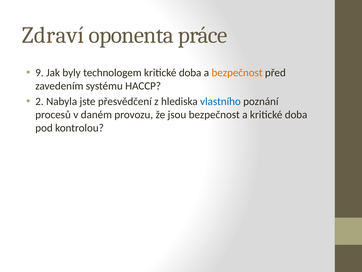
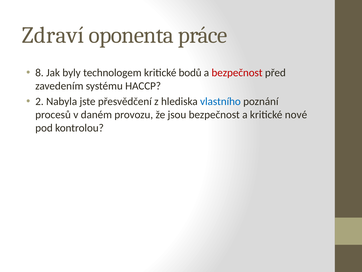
9: 9 -> 8 (39, 73)
doba: doba -> bodů (190, 73)
bezpečnost colour: orange -> red (237, 73)
a kritické doba: doba -> nové (296, 115)
